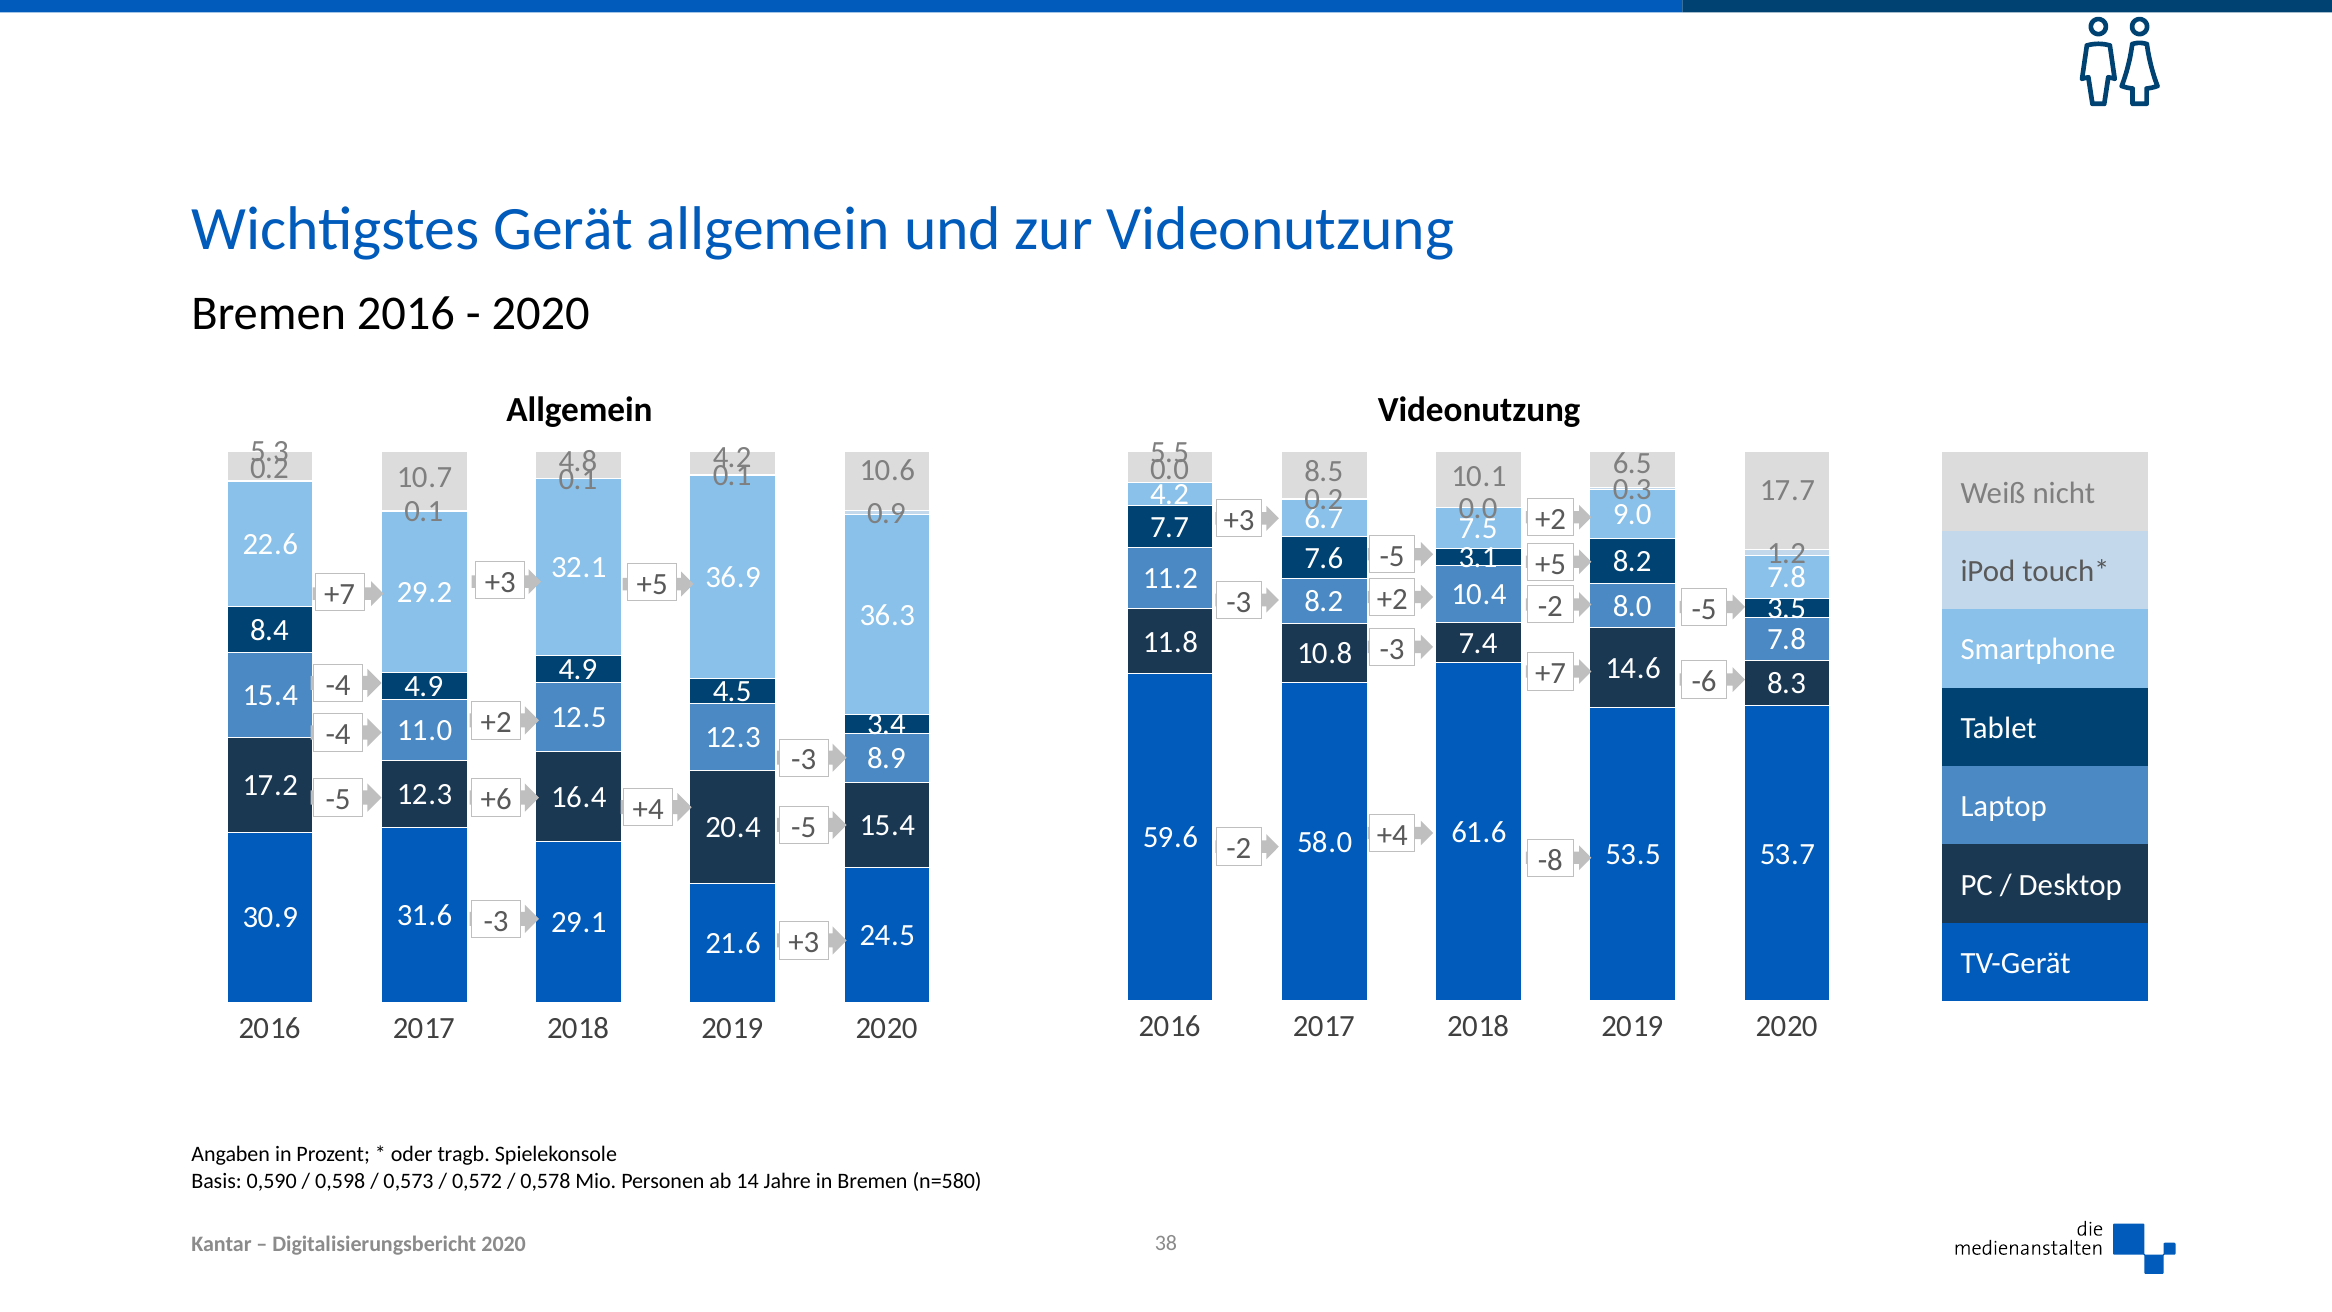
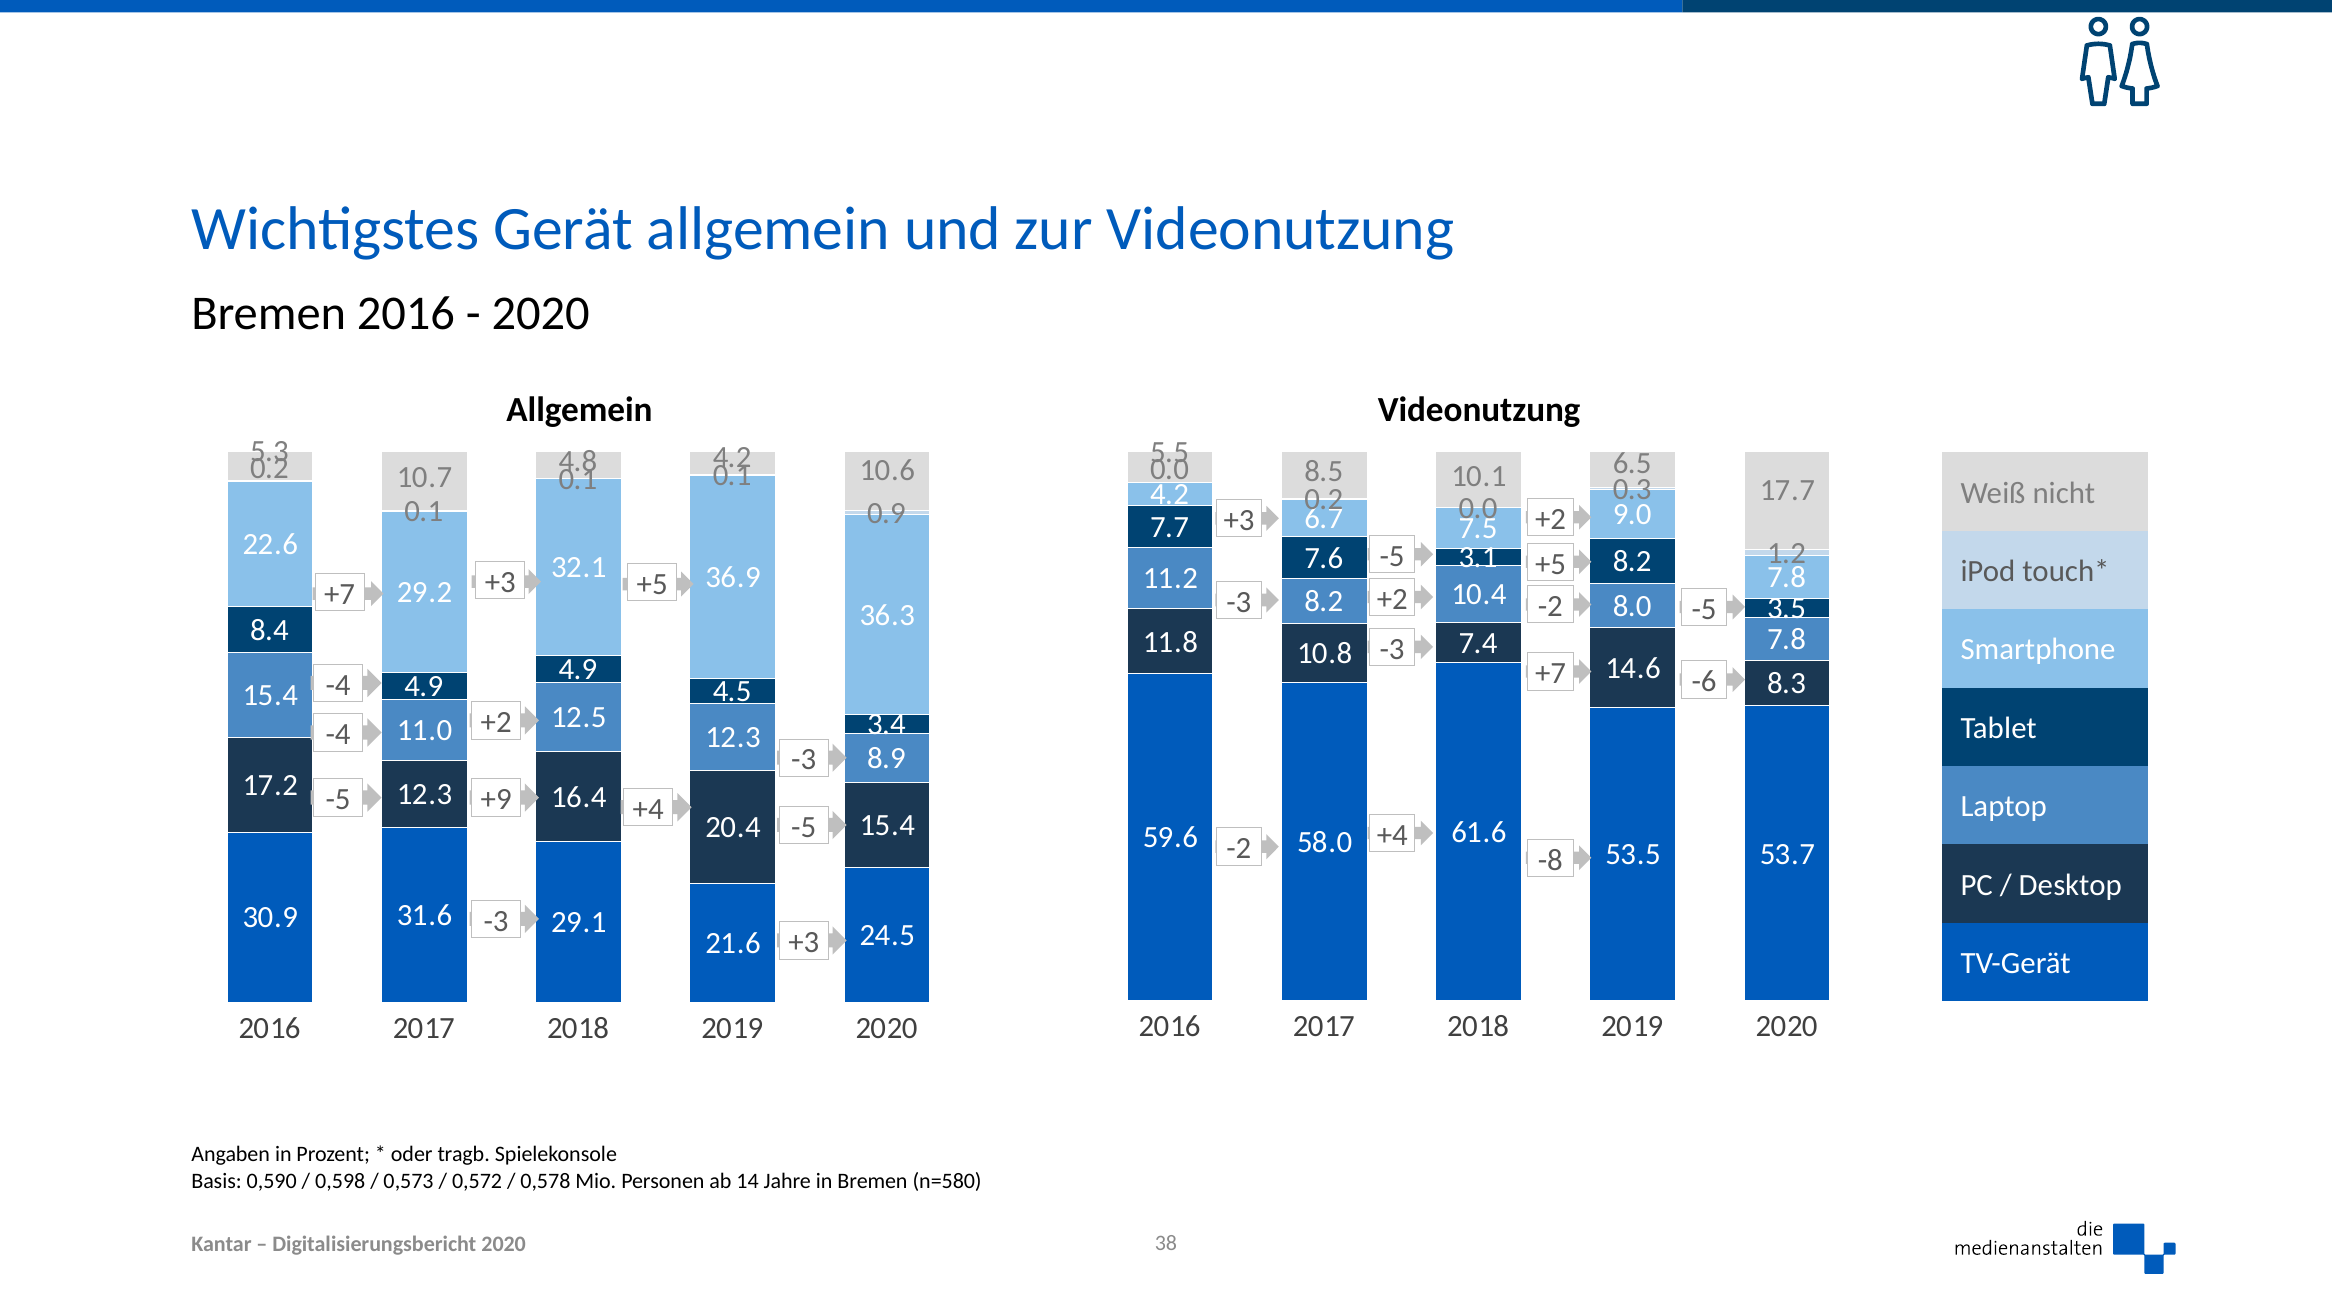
+6: +6 -> +9 (496, 800)
